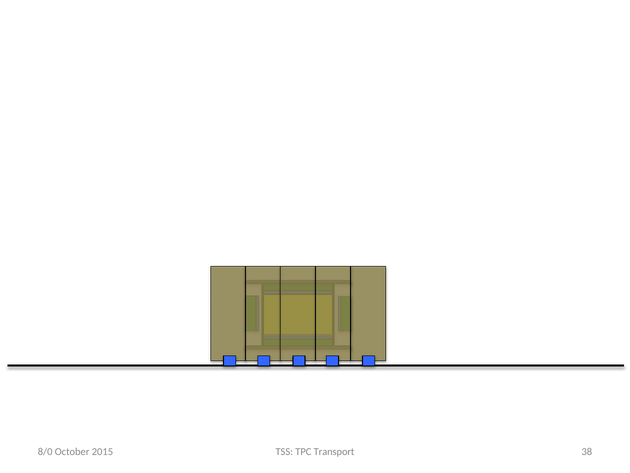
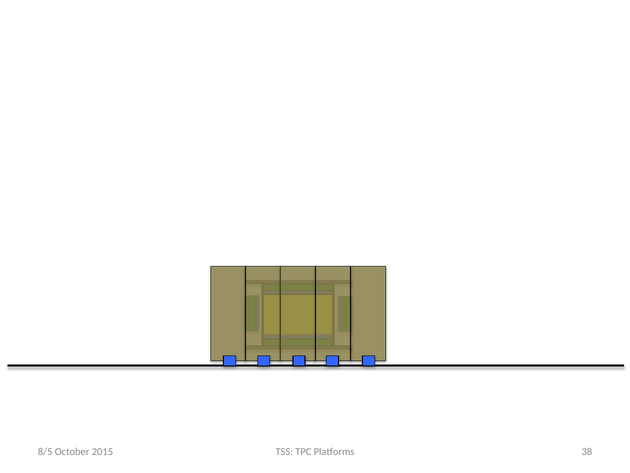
Transport: Transport -> Platforms (334, 451)
8/0: 8/0 -> 8/5 (45, 451)
